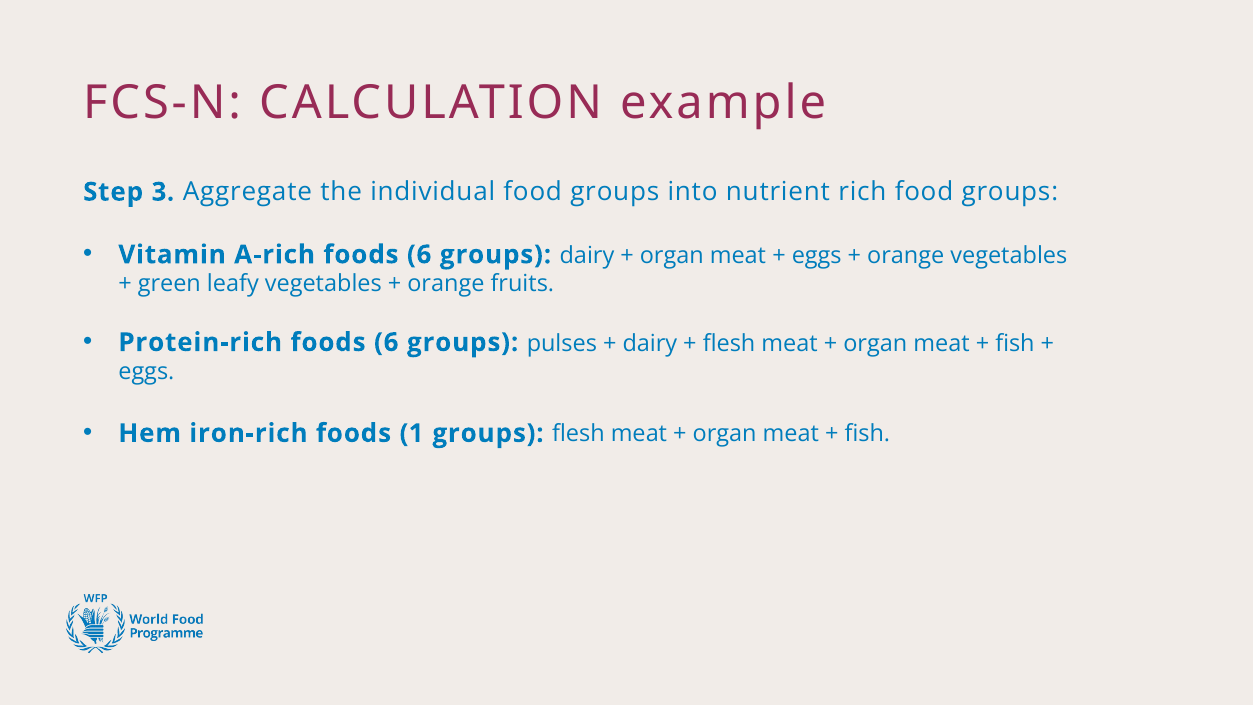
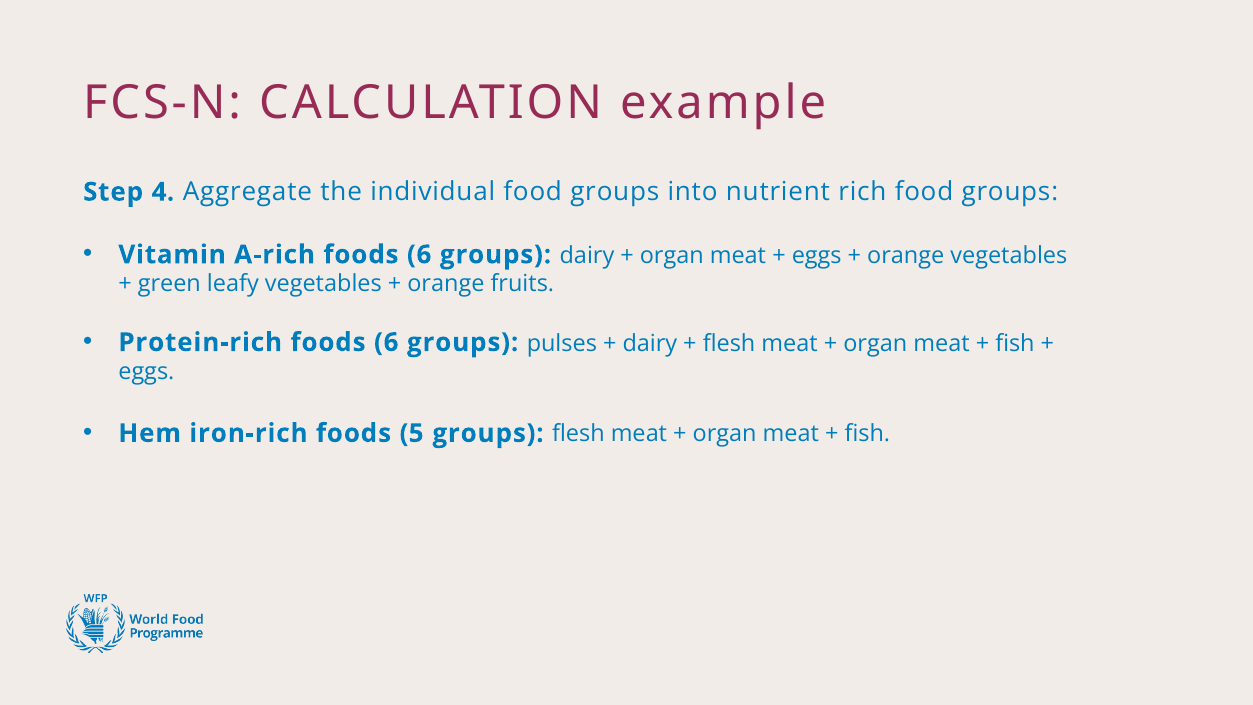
3: 3 -> 4 (163, 192)
1: 1 -> 5 (412, 433)
